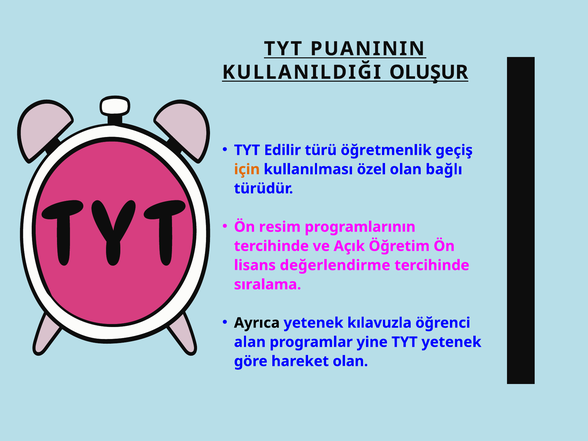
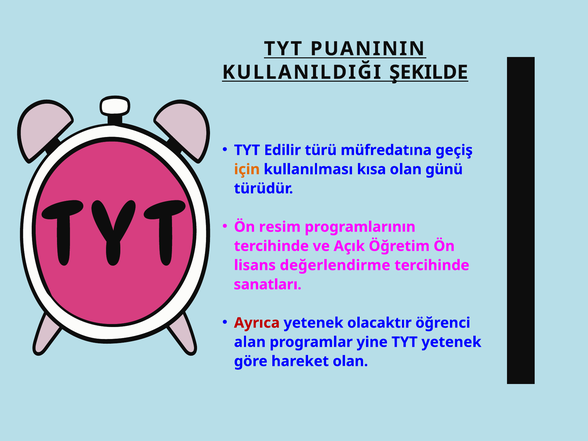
OLUŞUR: OLUŞUR -> ŞEKILDE (429, 72)
öğretmenlik: öğretmenlik -> müfredatına (386, 150)
özel: özel -> kısa (371, 169)
bağlı: bağlı -> günü (444, 169)
sıralama: sıralama -> sanatları (268, 284)
Ayrıca colour: black -> red (257, 323)
kılavuzla: kılavuzla -> olacaktır (379, 323)
